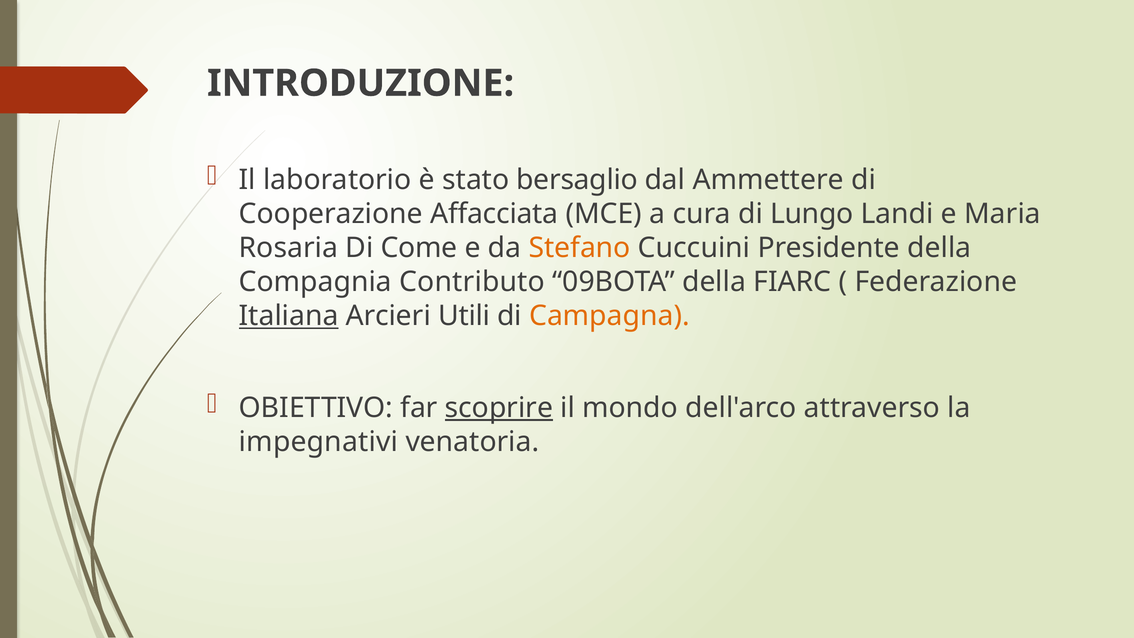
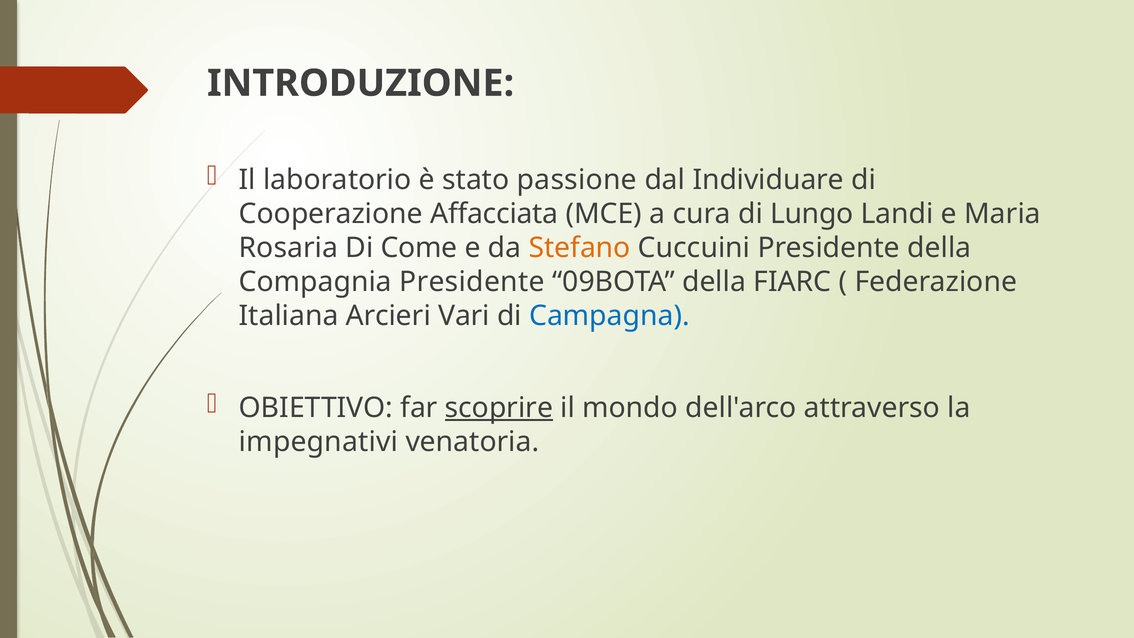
bersaglio: bersaglio -> passione (577, 180)
Ammettere: Ammettere -> Individuare (768, 180)
Compagnia Contributo: Contributo -> Presidente (472, 282)
Italiana underline: present -> none (289, 316)
Utili: Utili -> Vari (464, 316)
Campagna colour: orange -> blue (609, 316)
